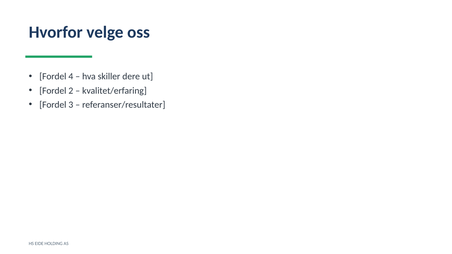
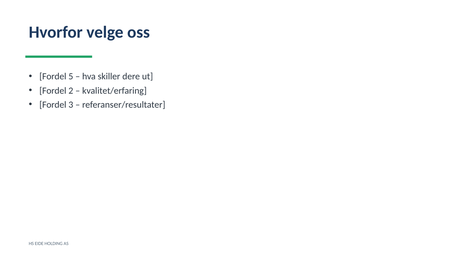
4: 4 -> 5 (71, 77)
